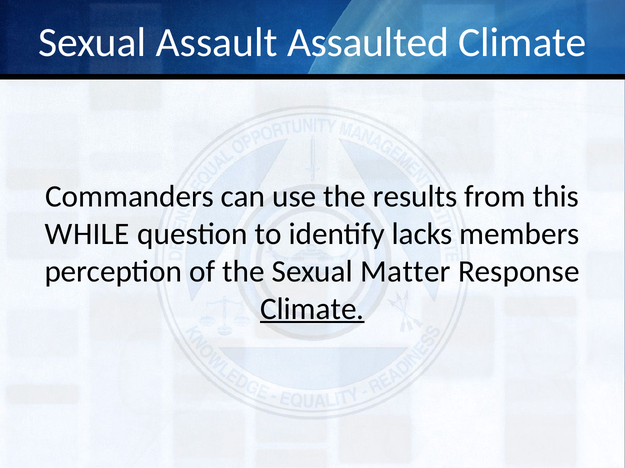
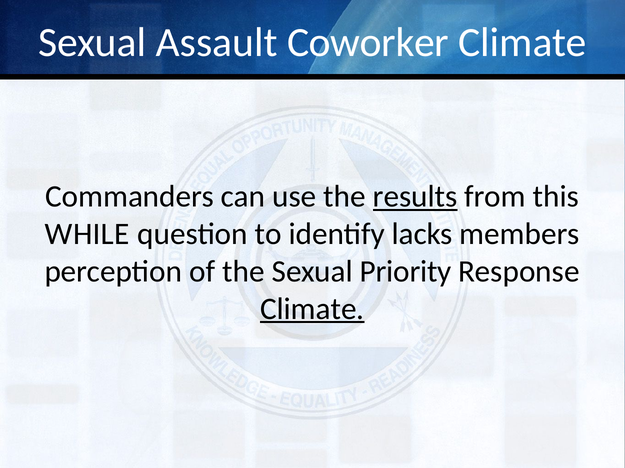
Assaulted: Assaulted -> Coworker (368, 43)
results underline: none -> present (415, 197)
Matter: Matter -> Priority (406, 272)
